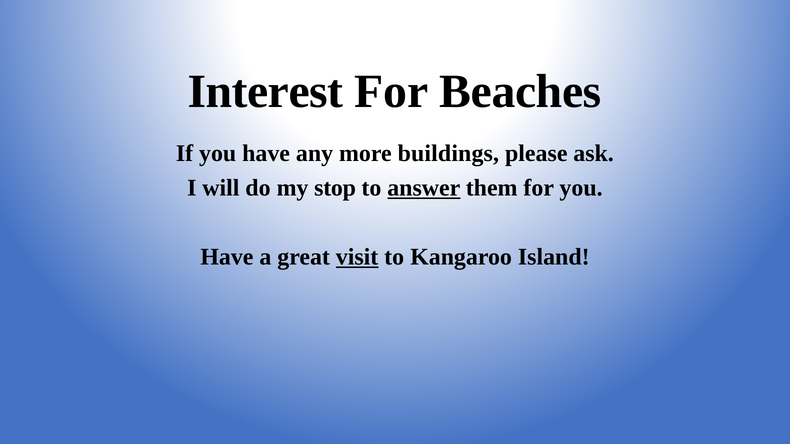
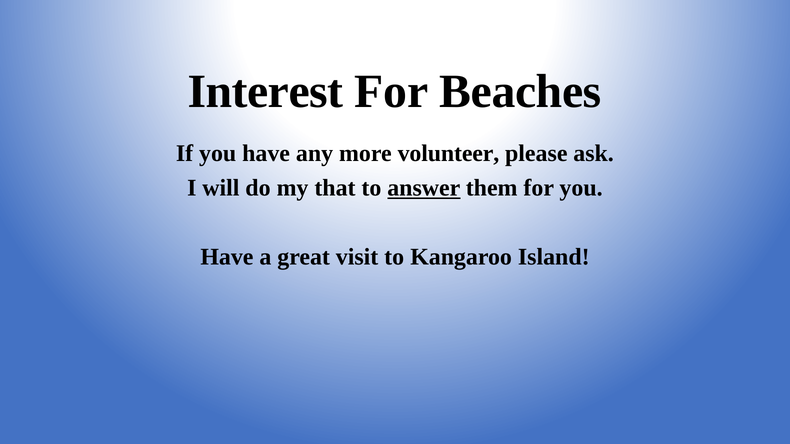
buildings: buildings -> volunteer (448, 154)
stop: stop -> that (335, 188)
visit underline: present -> none (357, 257)
